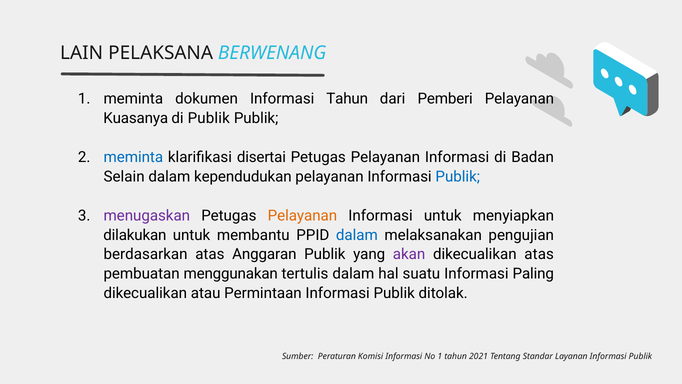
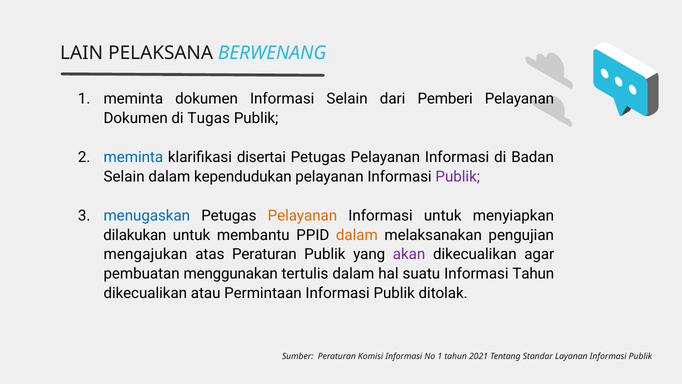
Informasi Tahun: Tahun -> Selain (347, 99)
Kuasanya: Kuasanya -> Dokumen (136, 118)
di Publik: Publik -> Tugas (209, 118)
Publik colour: blue -> purple (458, 176)
menugaskan colour: purple -> blue (147, 215)
dalam colour: blue -> orange (357, 235)
berdasarkan: berdasarkan -> mengajukan (145, 254)
atas Anggaran: Anggaran -> Peraturan (264, 254)
dikecualikan atas: atas -> agar (539, 254)
Informasi Paling: Paling -> Tahun (533, 274)
